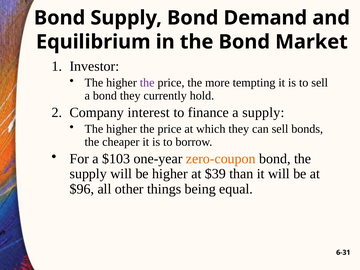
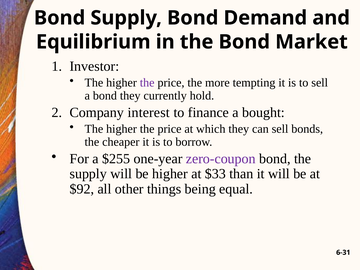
a supply: supply -> bought (263, 113)
$103: $103 -> $255 (116, 159)
zero-coupon colour: orange -> purple (221, 159)
$39: $39 -> $33 (215, 174)
$96: $96 -> $92 (82, 189)
